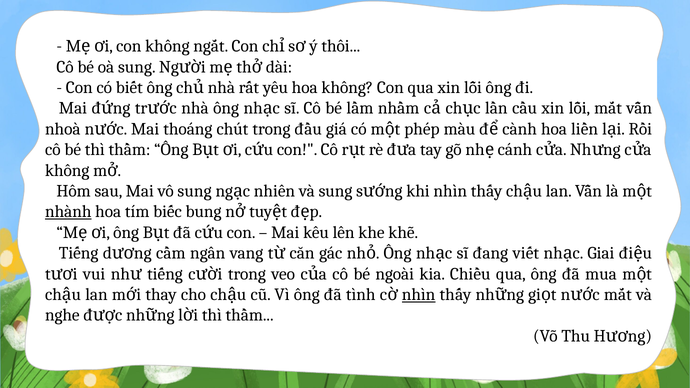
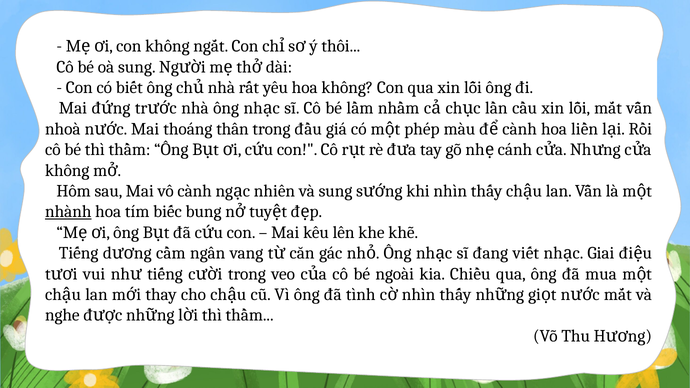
chút: chút -> thân (232, 129)
vô sung: sung -> cành (195, 191)
nhìn underline: present -> none (419, 295)
